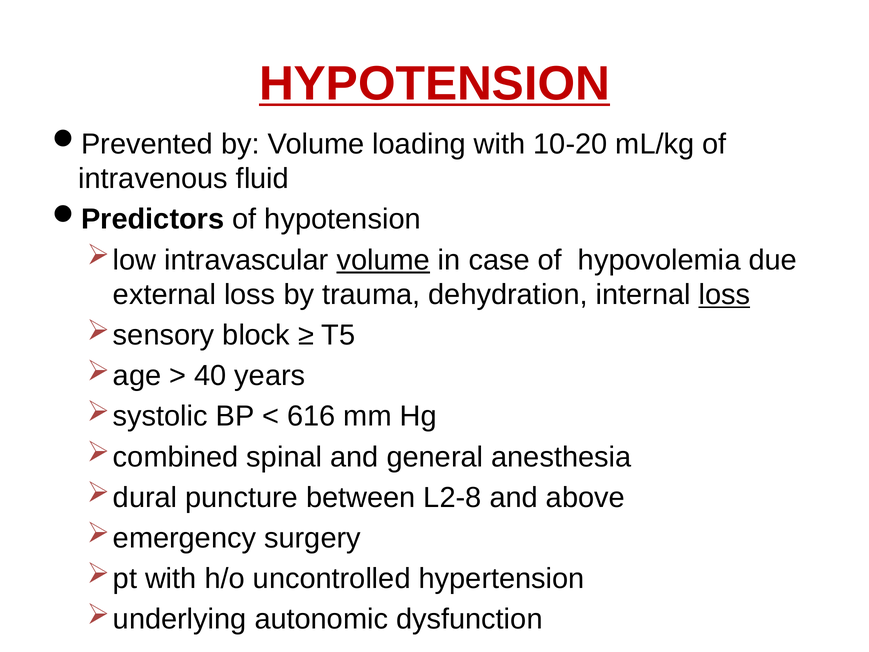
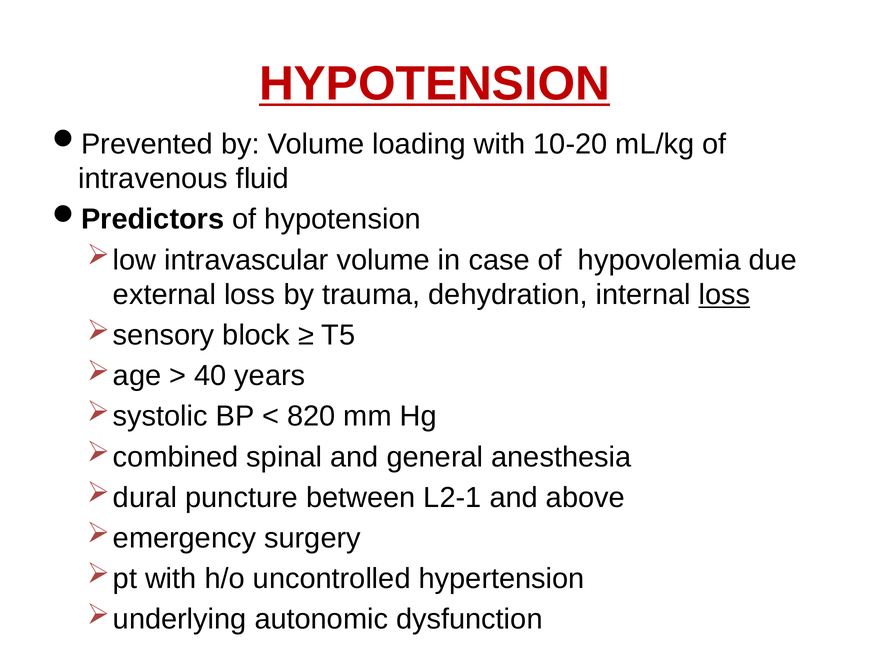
volume underline: present -> none (383, 260)
616: 616 -> 820 (311, 416)
L2-8: L2-8 -> L2-1 (452, 497)
